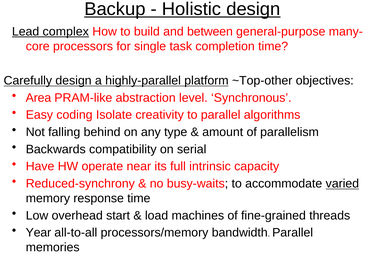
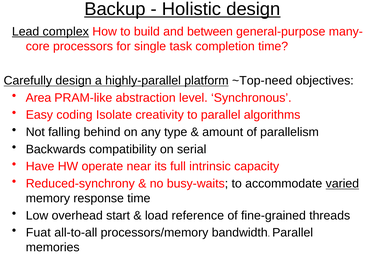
~Top-other: ~Top-other -> ~Top-need (262, 81)
machines: machines -> reference (198, 215)
Year: Year -> Fuat (38, 233)
